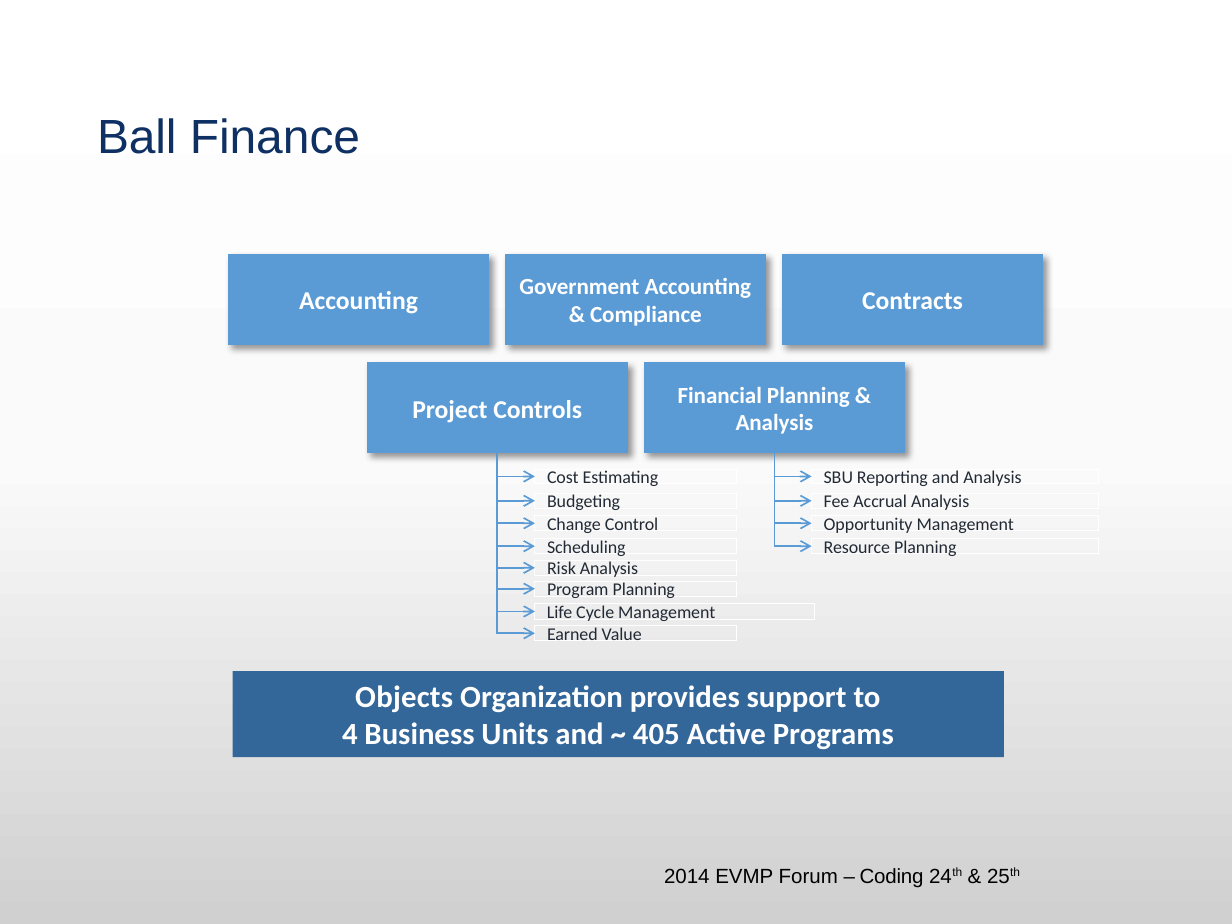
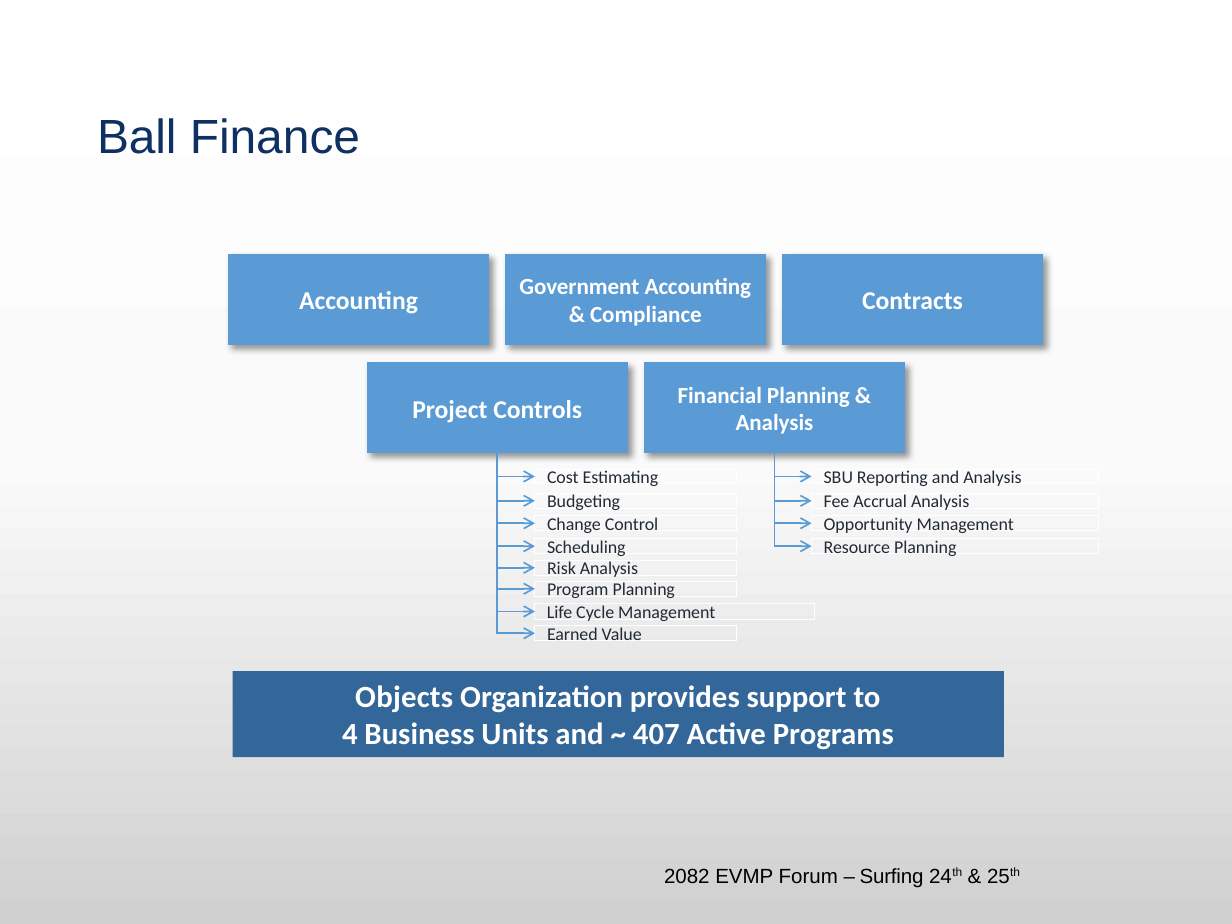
405: 405 -> 407 (656, 735)
2014: 2014 -> 2082 (687, 876)
Coding: Coding -> Surfing (892, 876)
